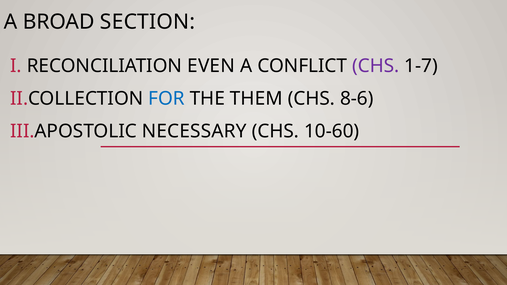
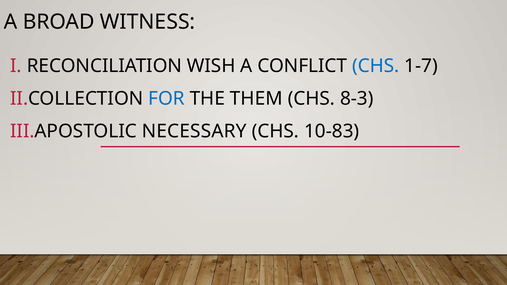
SECTION: SECTION -> WITNESS (148, 22)
EVEN: EVEN -> WISH (211, 66)
CHS colour: purple -> blue (376, 66)
8-6: 8-6 -> 8-3 (357, 99)
10-60: 10-60 -> 10-83 (332, 131)
